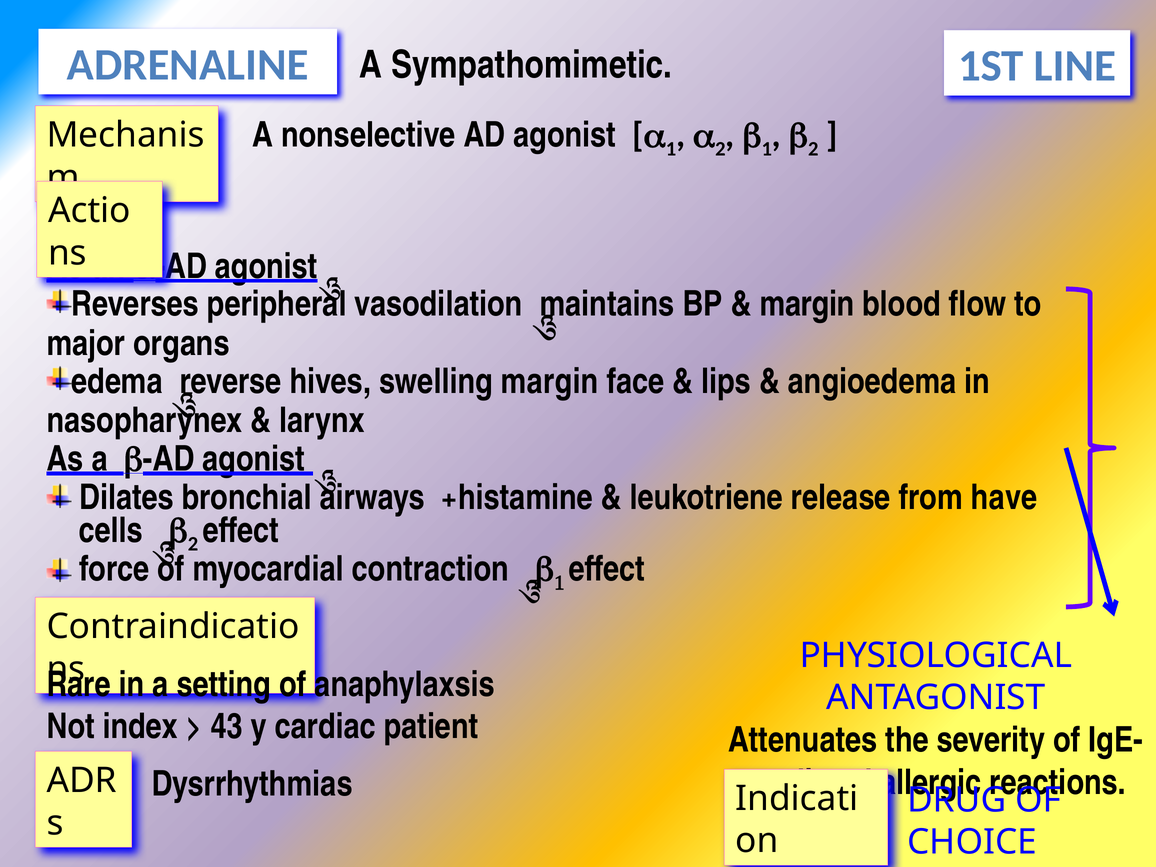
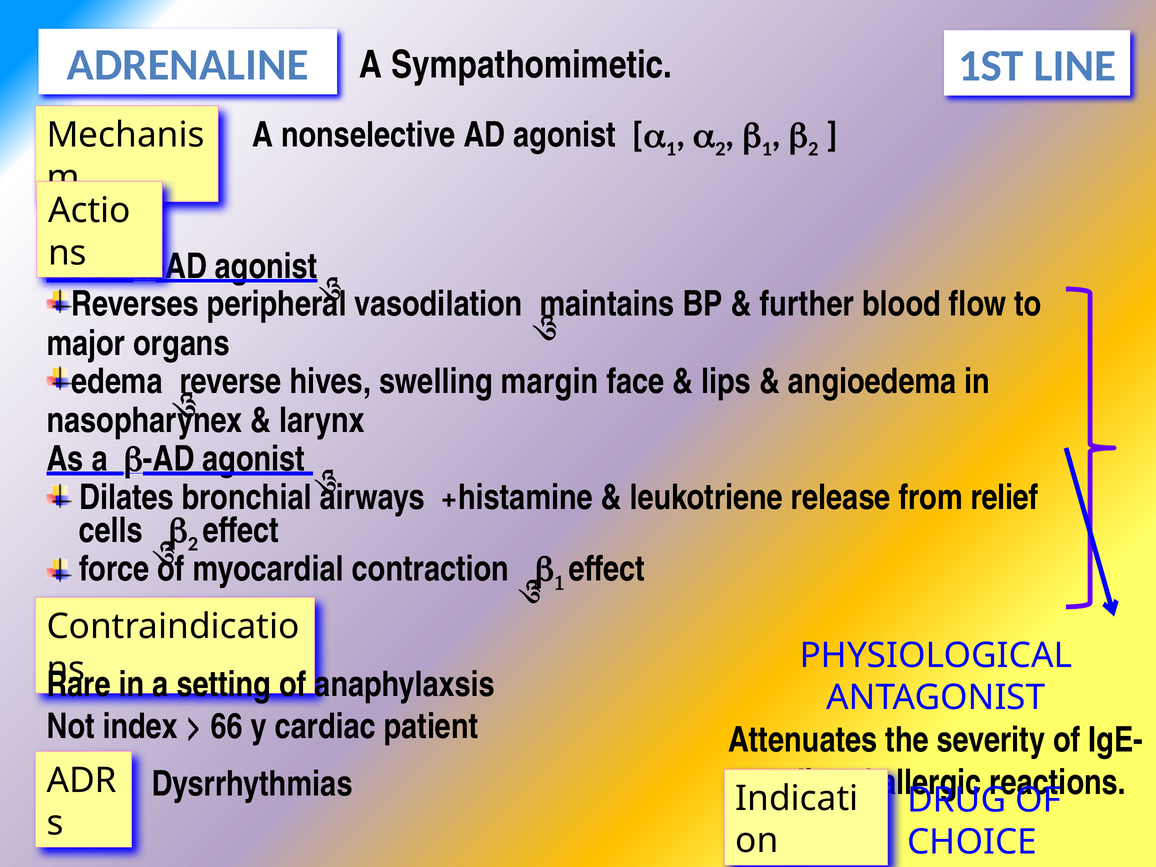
margin: margin -> further (807, 304)
have: have -> relief (1004, 498)
43: 43 -> 66 (227, 727)
